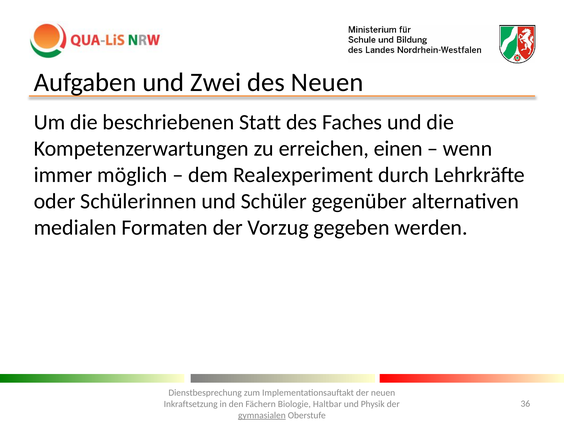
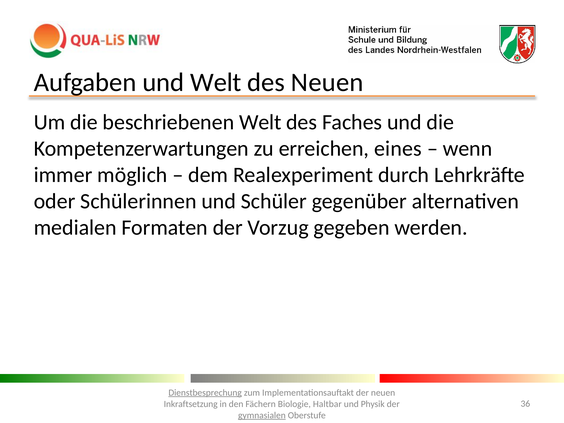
und Zwei: Zwei -> Welt (216, 82)
beschriebenen Statt: Statt -> Welt (260, 122)
einen: einen -> eines (398, 149)
Dienstbesprechung underline: none -> present (205, 393)
